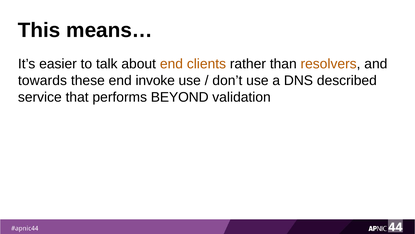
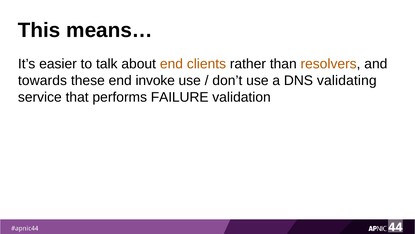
described: described -> validating (347, 80)
BEYOND: BEYOND -> FAILURE (180, 97)
